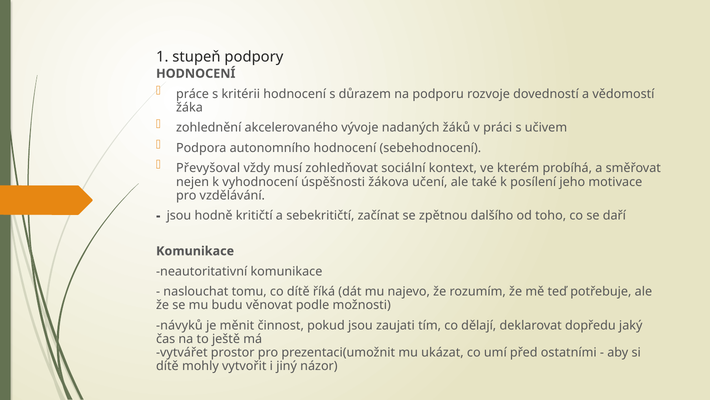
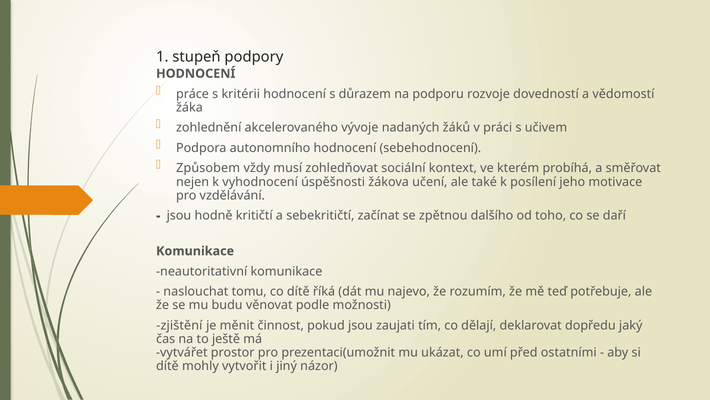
Převyšoval: Převyšoval -> Způsobem (208, 168)
návyků: návyků -> zjištění (179, 325)
